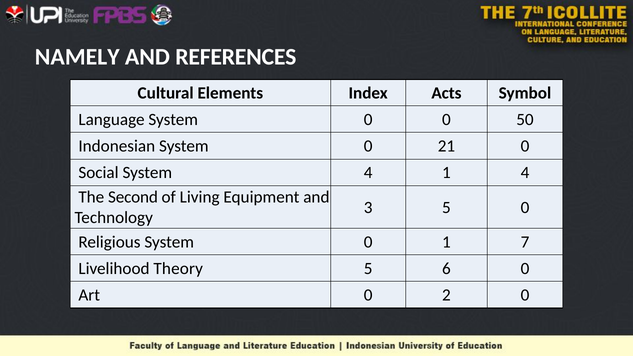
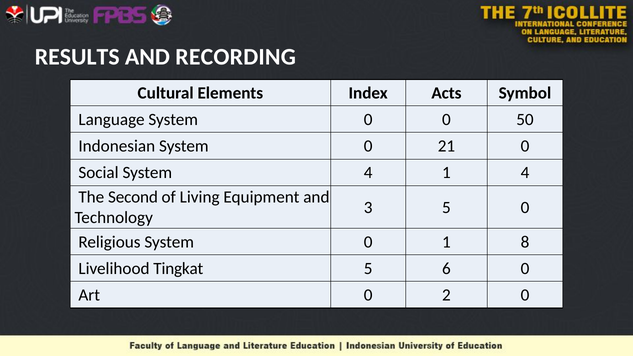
NAMELY: NAMELY -> RESULTS (77, 57)
REFERENCES: REFERENCES -> RECORDING (236, 57)
7: 7 -> 8 (525, 242)
Theory: Theory -> Tingkat (178, 269)
